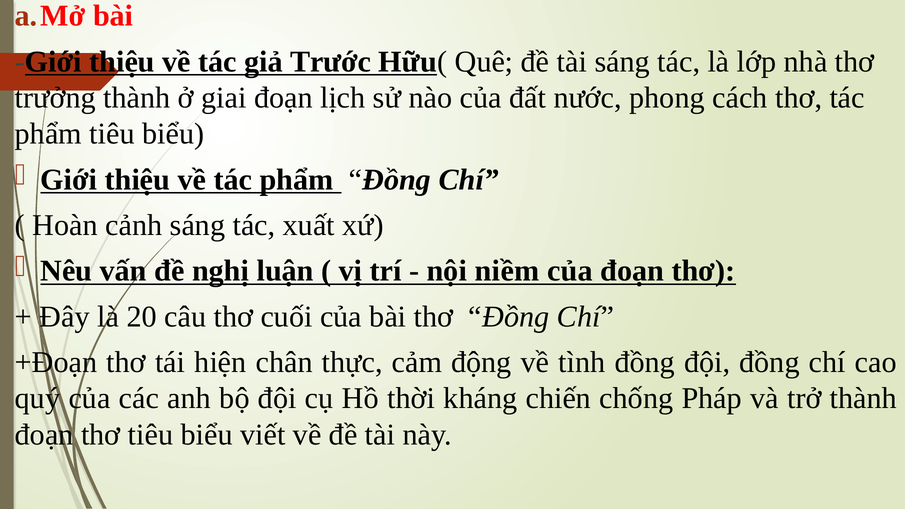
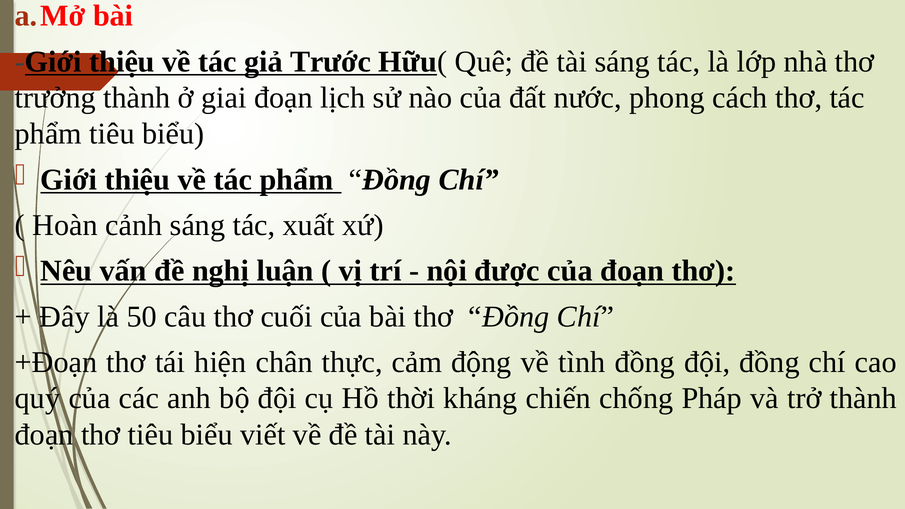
niềm: niềm -> được (507, 271)
20: 20 -> 50 (142, 317)
